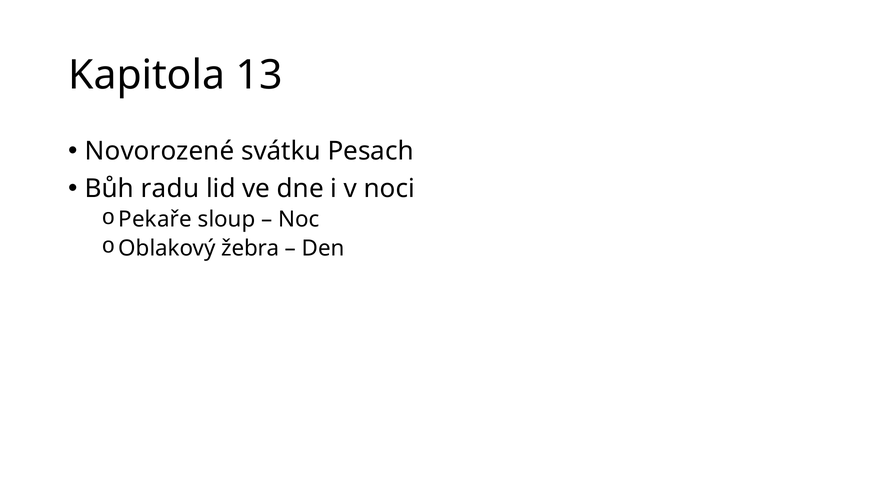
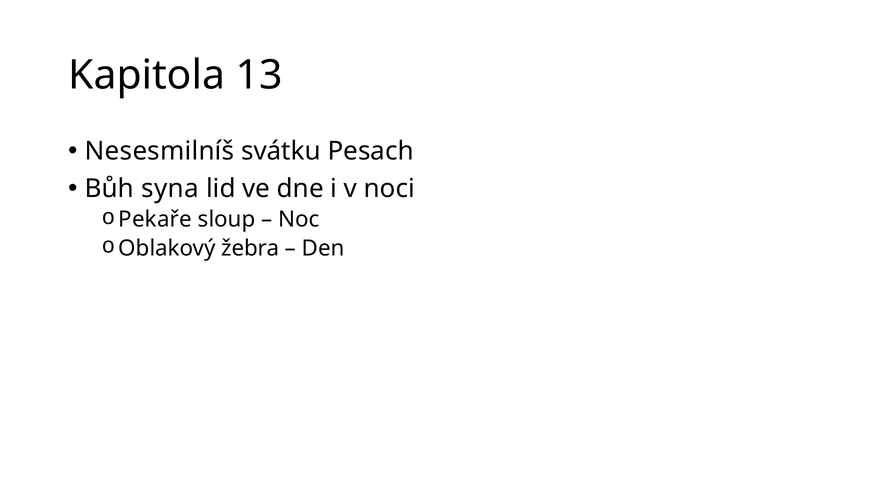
Novorozené: Novorozené -> Nesesmilníš (160, 151)
radu: radu -> syna (170, 189)
